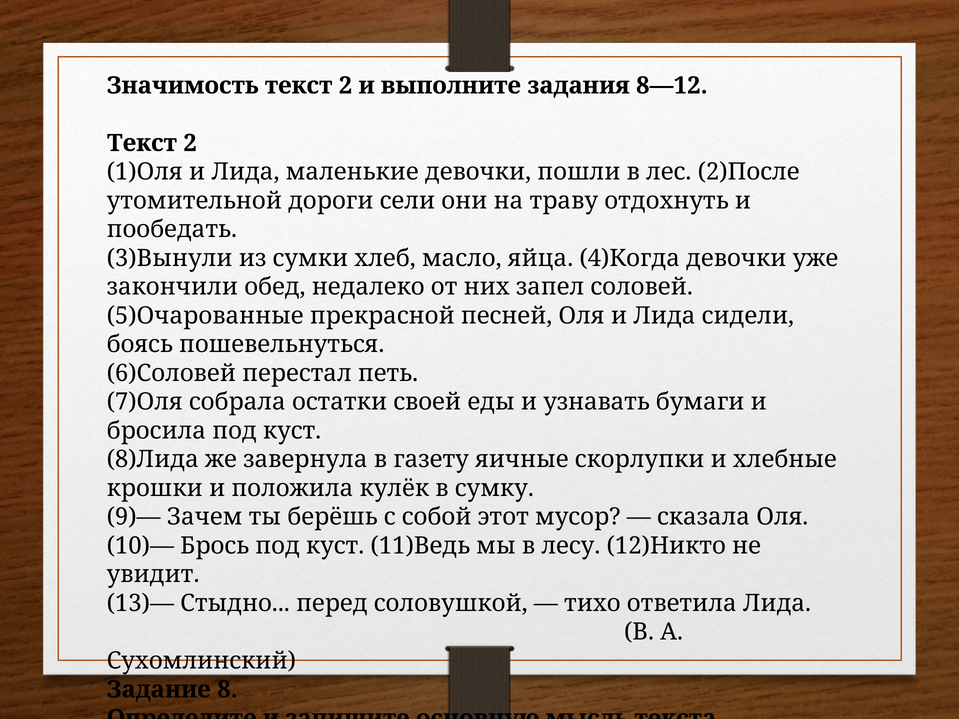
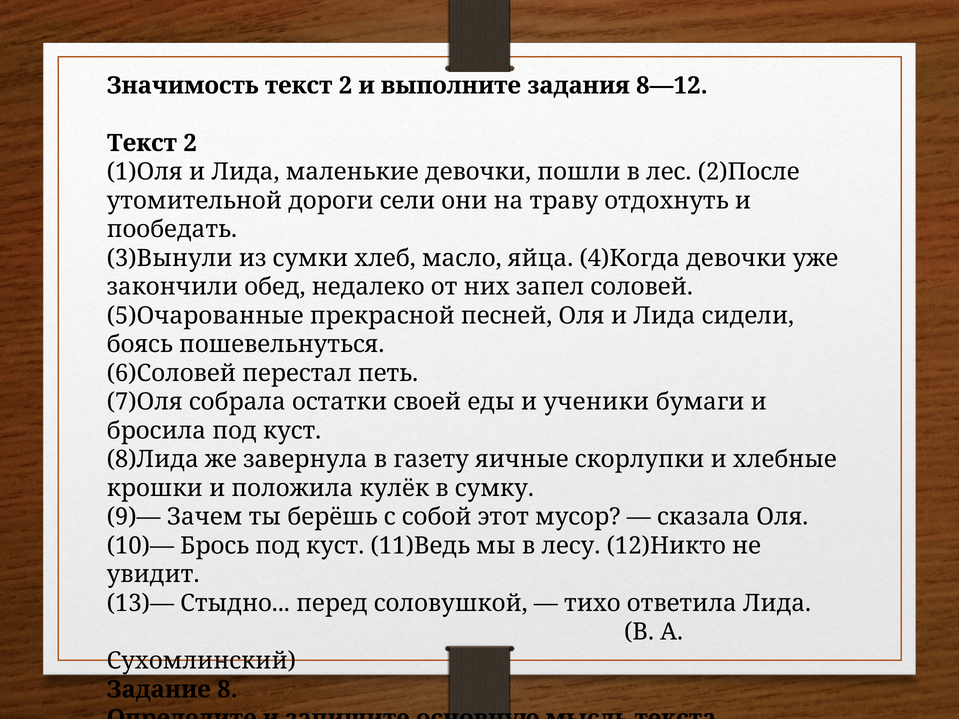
узнавать: узнавать -> ученики (596, 402)
